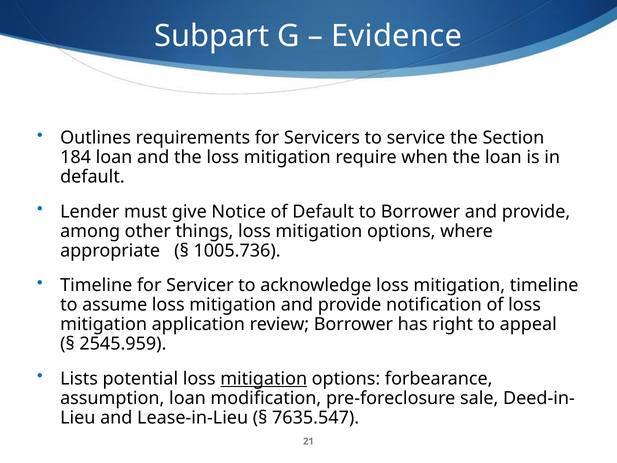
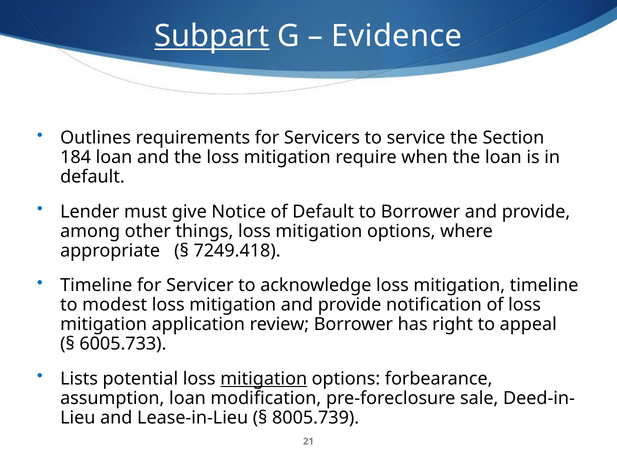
Subpart underline: none -> present (212, 36)
1005.736: 1005.736 -> 7249.418 (237, 251)
assume: assume -> modest (115, 305)
2545.959: 2545.959 -> 6005.733 (123, 344)
7635.547: 7635.547 -> 8005.739 (316, 417)
